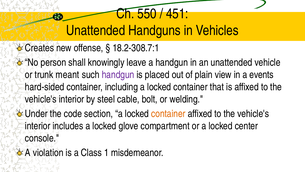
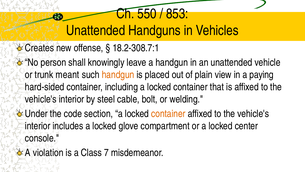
451: 451 -> 853 (177, 14)
handgun colour: purple -> orange (118, 75)
events: events -> paying (262, 75)
1: 1 -> 7 (106, 152)
